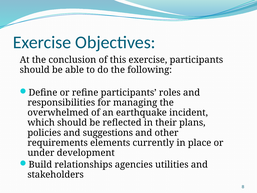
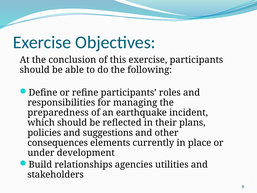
overwhelmed: overwhelmed -> preparedness (58, 113)
requirements: requirements -> consequences (58, 143)
